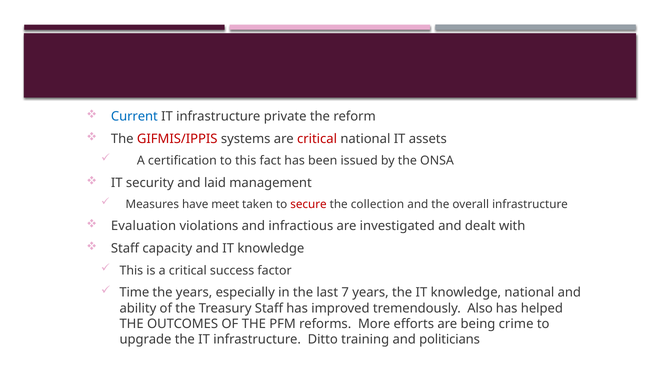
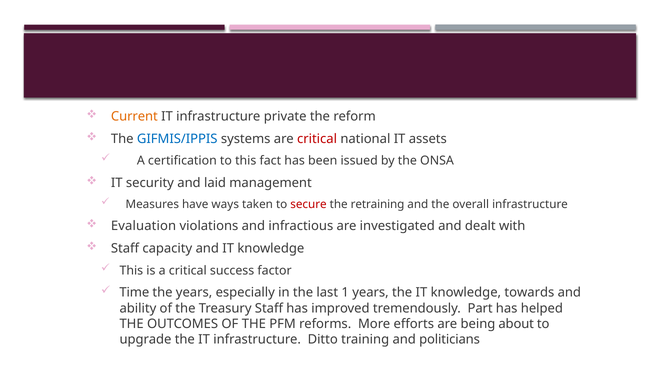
Current colour: blue -> orange (134, 116)
GIFMIS/IPPIS colour: red -> blue (177, 139)
meet: meet -> ways (225, 204)
collection: collection -> retraining (378, 204)
7: 7 -> 1 (345, 293)
knowledge national: national -> towards (529, 293)
Also: Also -> Part (480, 309)
crime: crime -> about (516, 324)
